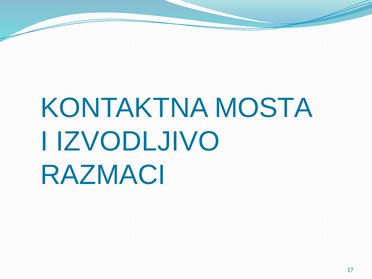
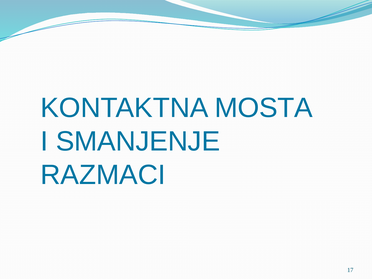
IZVODLJIVO: IZVODLJIVO -> SMANJENJE (138, 141)
